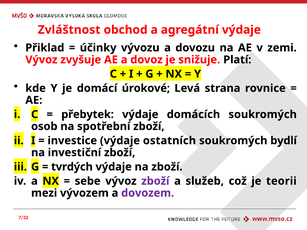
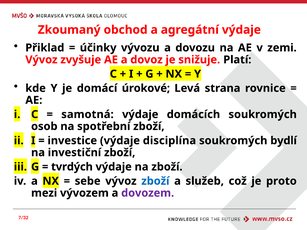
Zvláštnost: Zvláštnost -> Zkoumaný (69, 30)
přebytek: přebytek -> samotná (87, 115)
ostatních: ostatních -> disciplína (169, 141)
zboží colour: purple -> blue (155, 181)
teorii: teorii -> proto (281, 181)
